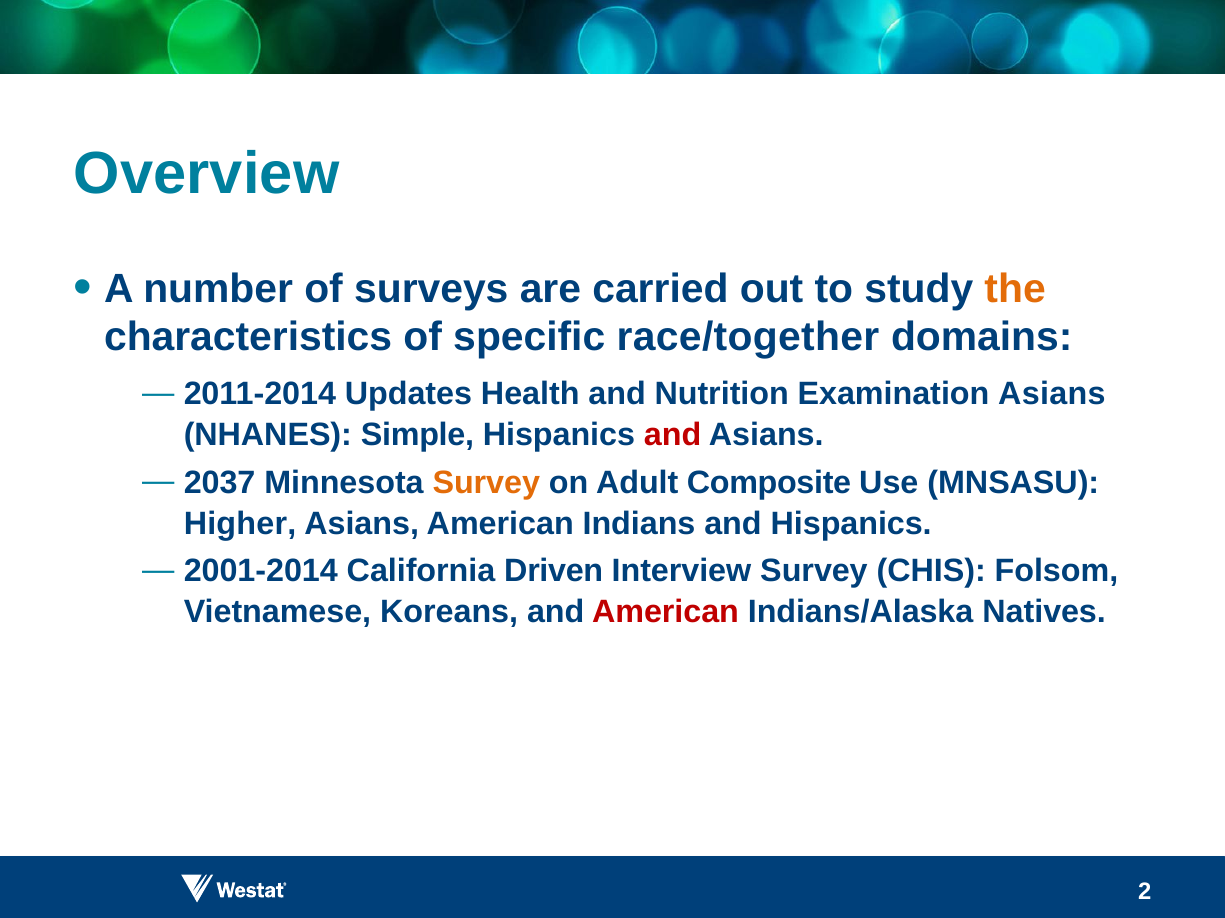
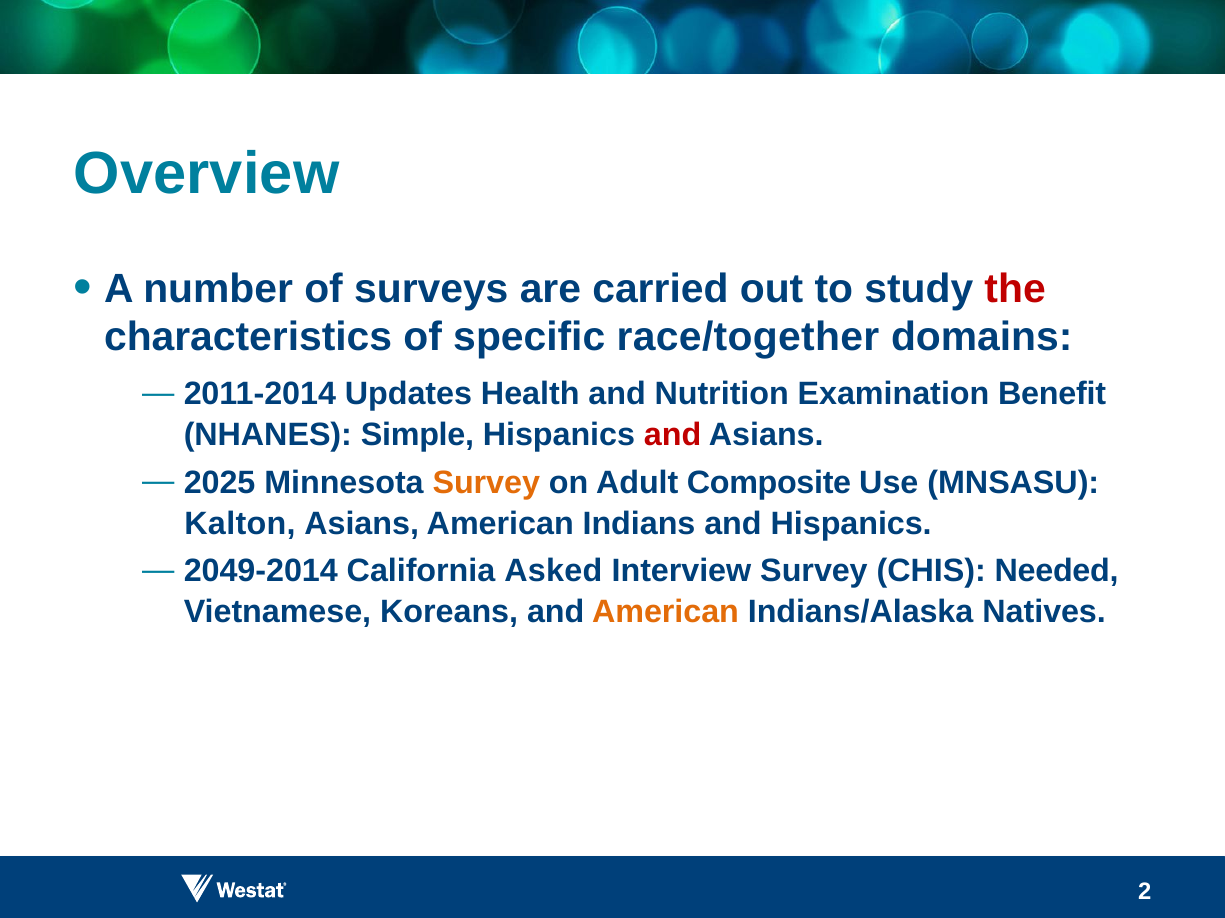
the colour: orange -> red (1015, 290)
Examination Asians: Asians -> Benefit (1052, 395)
2037: 2037 -> 2025 (220, 483)
Higher: Higher -> Kalton (240, 524)
2001-2014: 2001-2014 -> 2049-2014 (261, 572)
Driven: Driven -> Asked (553, 572)
Folsom: Folsom -> Needed (1057, 572)
American colour: red -> orange (665, 613)
